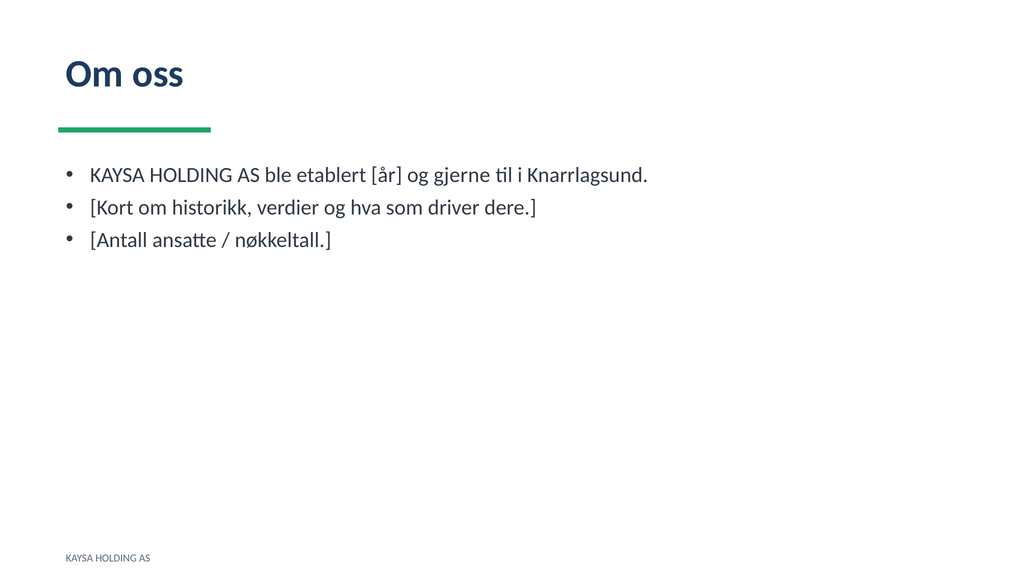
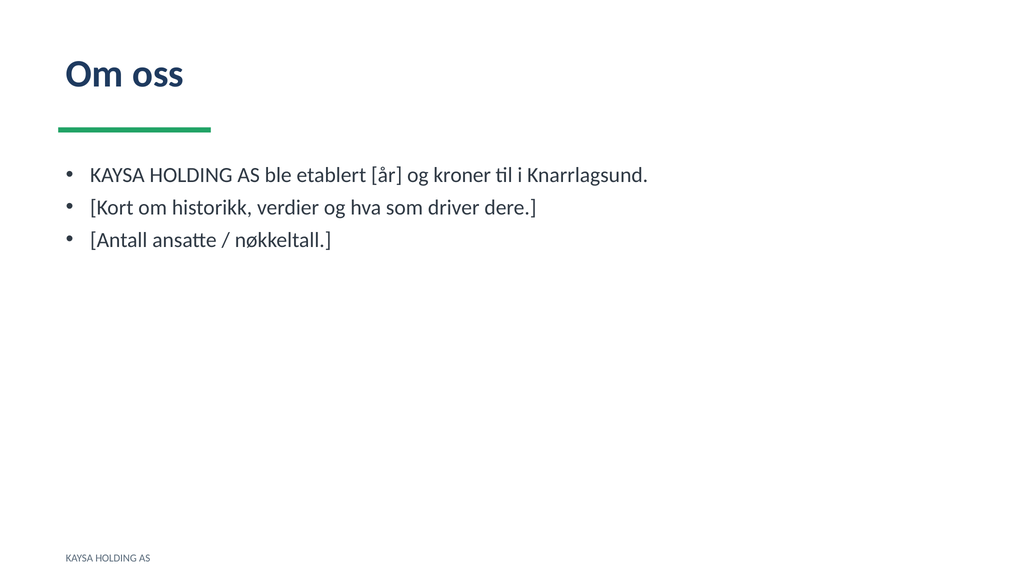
gjerne: gjerne -> kroner (462, 175)
